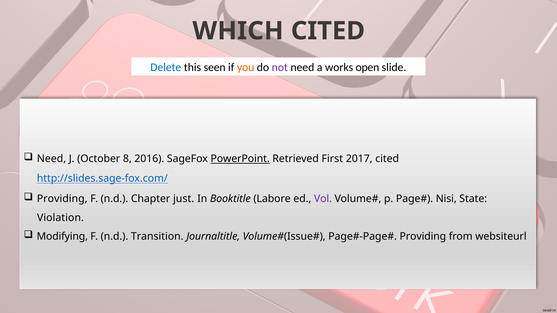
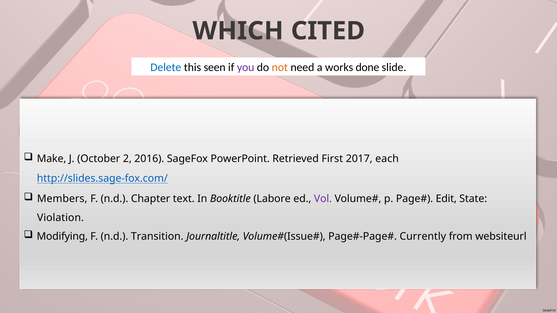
you colour: orange -> purple (246, 67)
not colour: purple -> orange (280, 67)
open: open -> done (367, 67)
Need: Need -> Make (52, 159)
8: 8 -> 2 (127, 159)
PowerPoint underline: present -> none (240, 159)
2017 cited: cited -> each (387, 159)
Providing: Providing -> Members (62, 199)
just: just -> text (184, 199)
Nisi: Nisi -> Edit (446, 199)
Providing: Providing -> Currently (423, 237)
